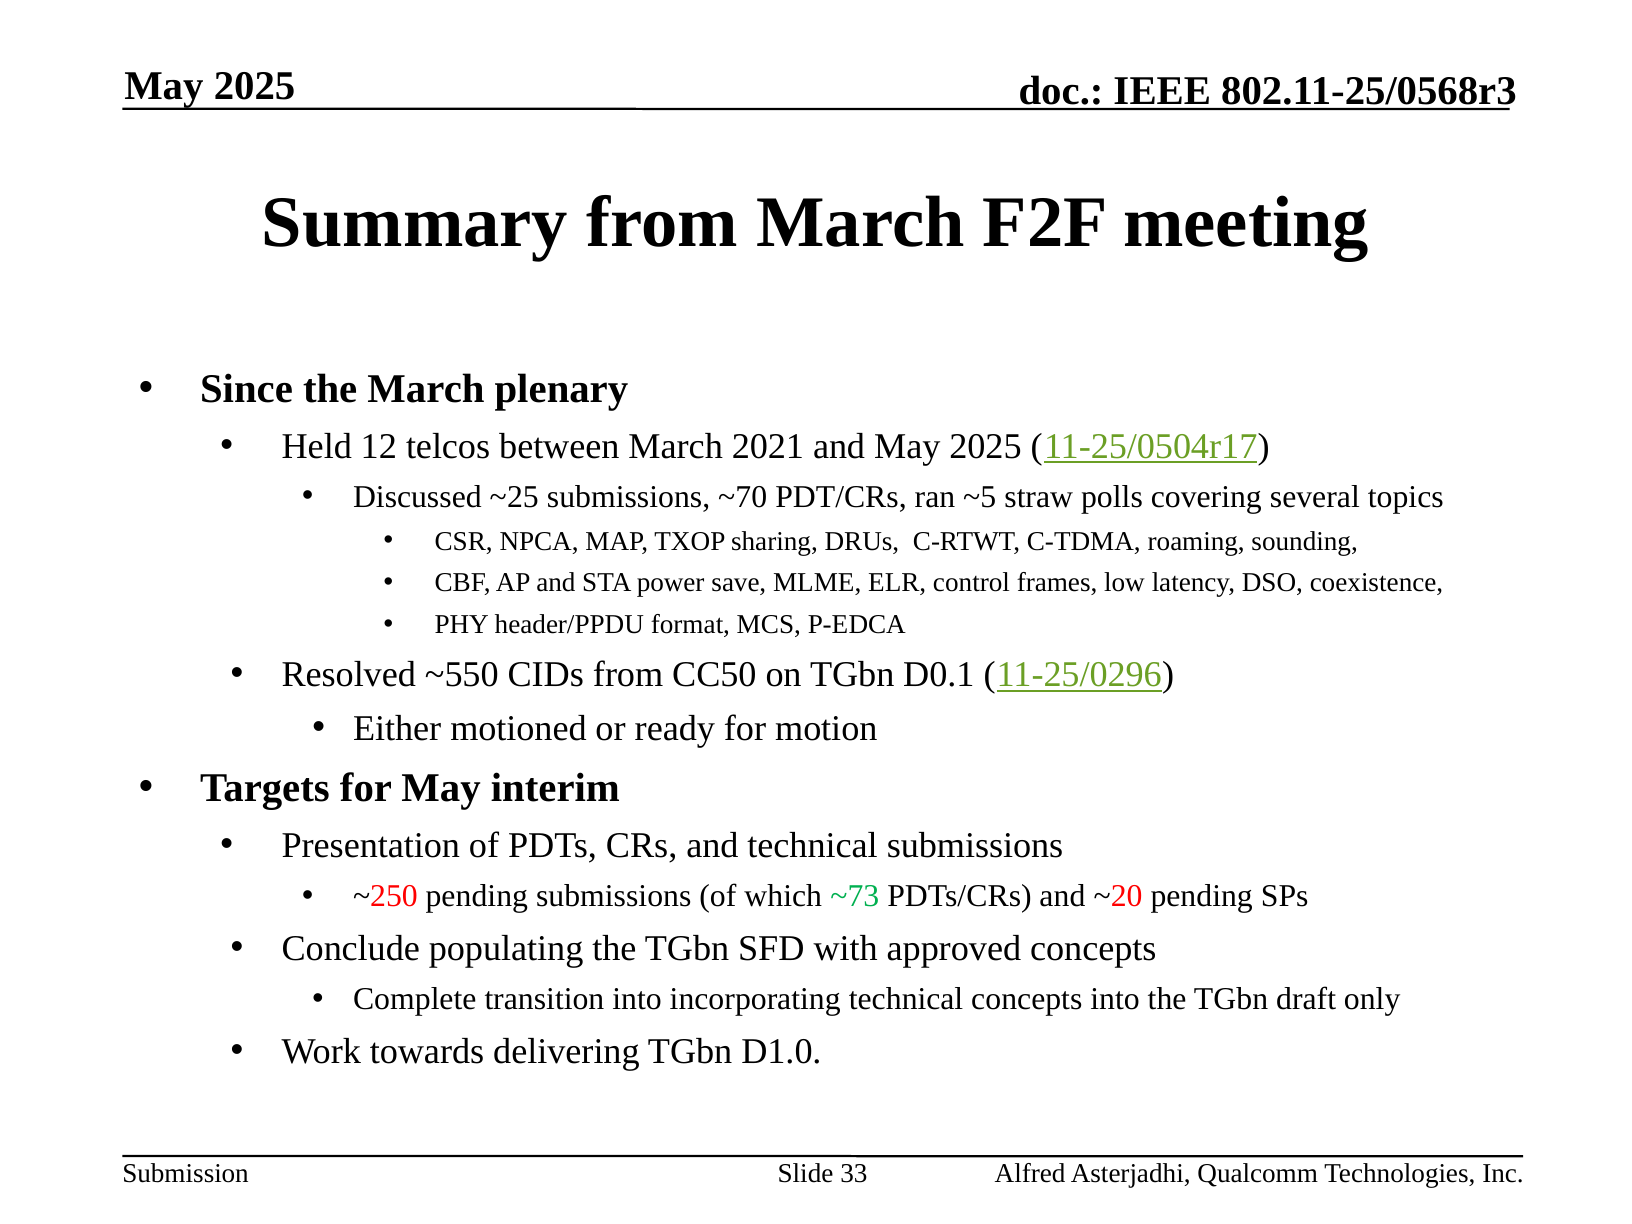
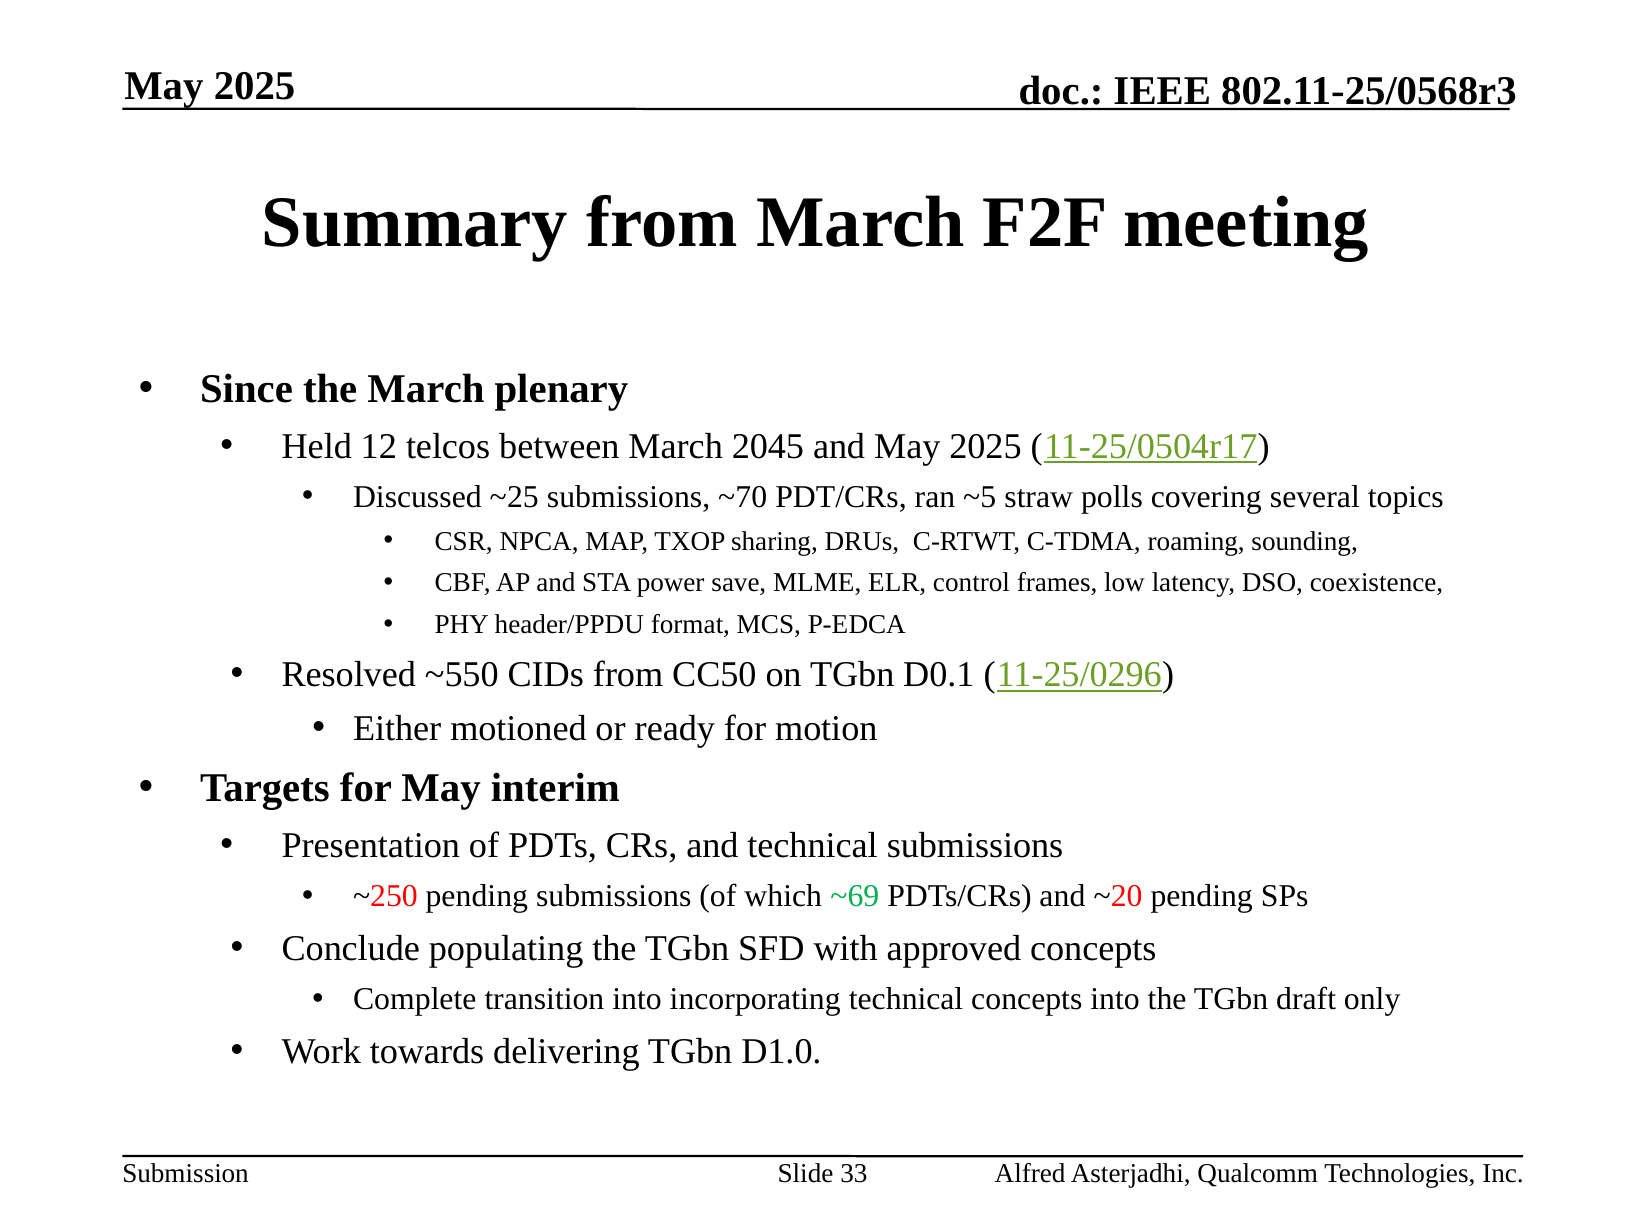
2021: 2021 -> 2045 (768, 446)
~73: ~73 -> ~69 (855, 896)
